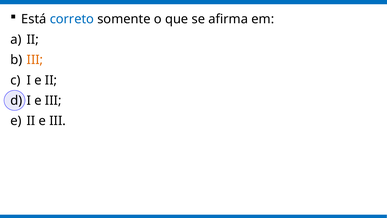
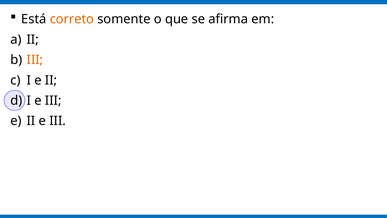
correto colour: blue -> orange (72, 19)
